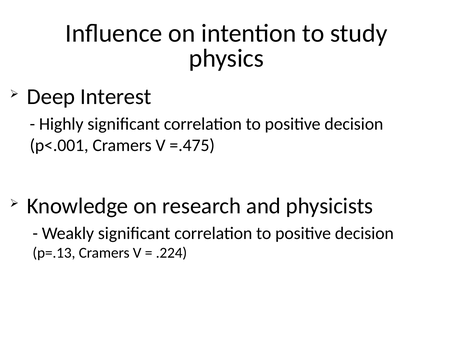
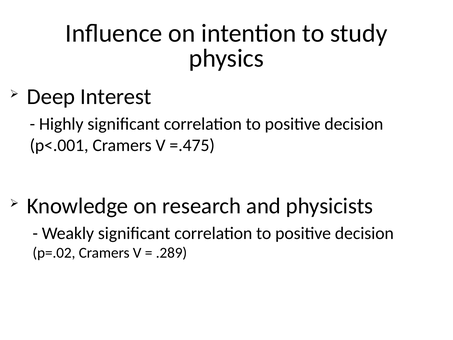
p=.13: p=.13 -> p=.02 (54, 253)
.224: .224 -> .289 (171, 253)
